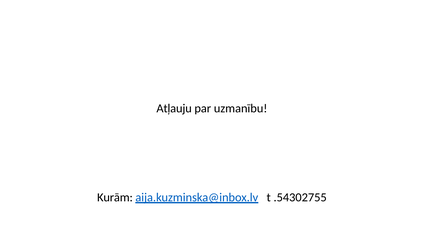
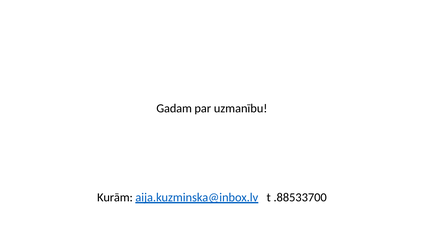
Atļauju: Atļauju -> Gadam (174, 109)
.54302755: .54302755 -> .88533700 (300, 198)
